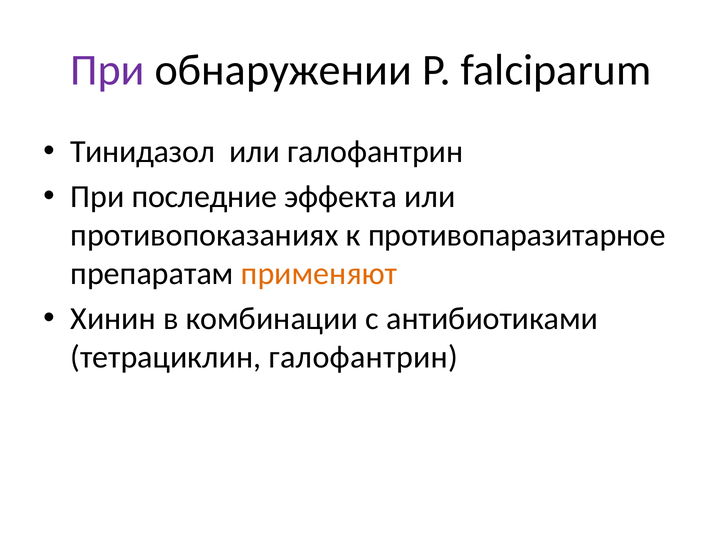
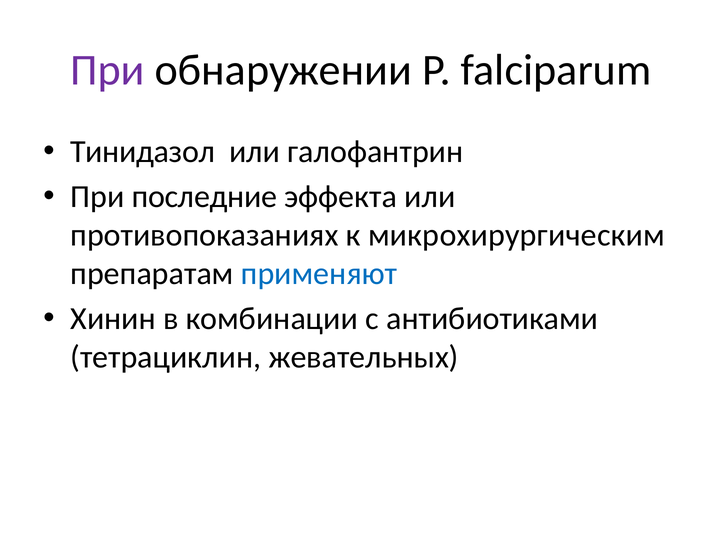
противопаразитарное: противопаразитарное -> микрохирургическим (517, 235)
применяют colour: orange -> blue (319, 273)
тетрациклин галофантрин: галофантрин -> жевательных (364, 357)
